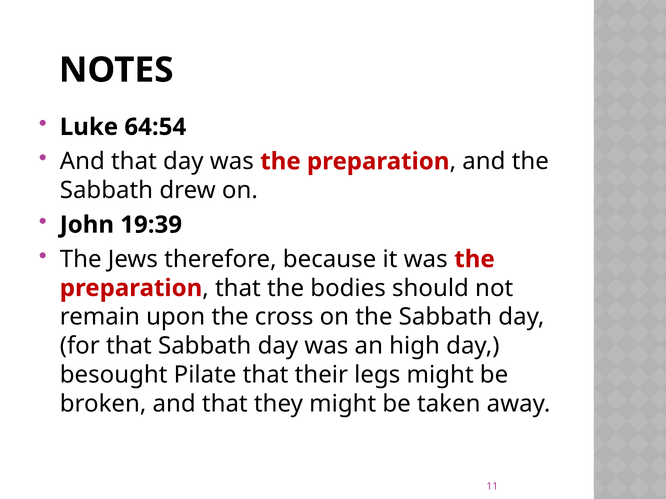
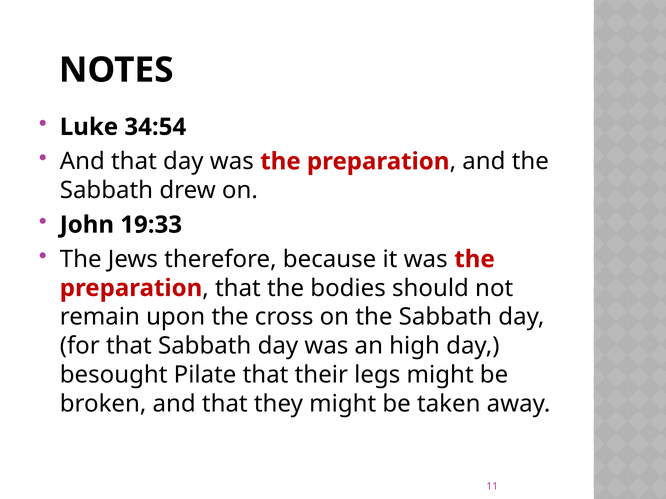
64:54: 64:54 -> 34:54 (155, 127)
19:39: 19:39 -> 19:33 (151, 225)
